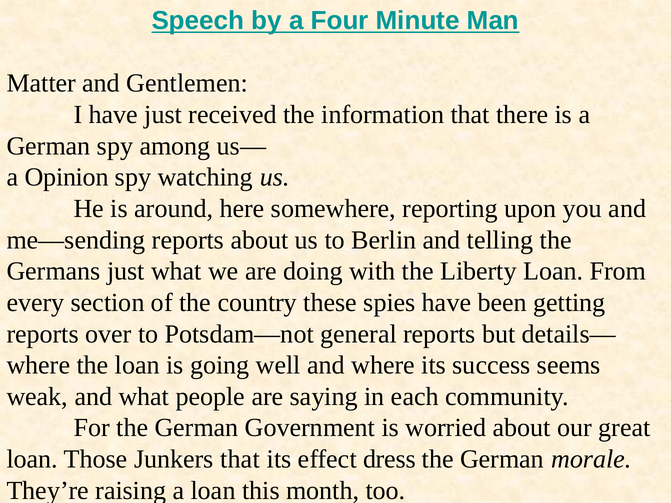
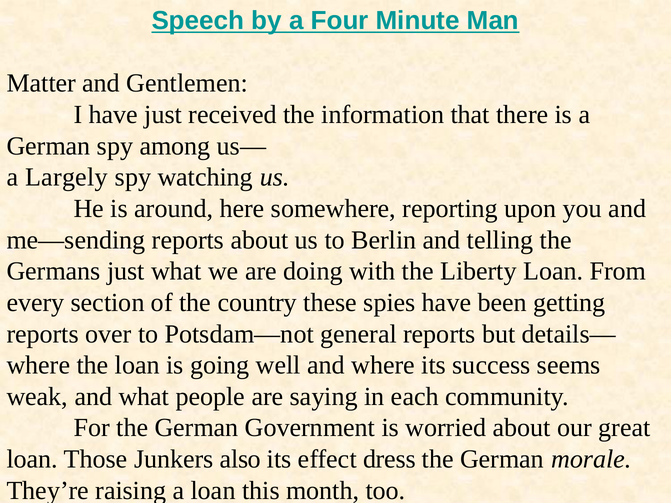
Opinion: Opinion -> Largely (66, 177)
Junkers that: that -> also (240, 459)
